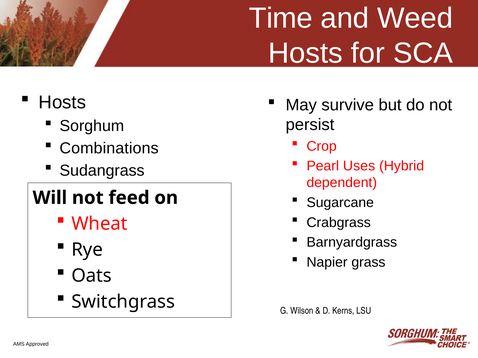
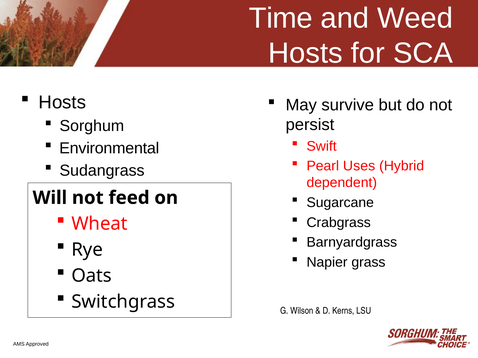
Crop: Crop -> Swift (322, 146)
Combinations: Combinations -> Environmental (109, 149)
